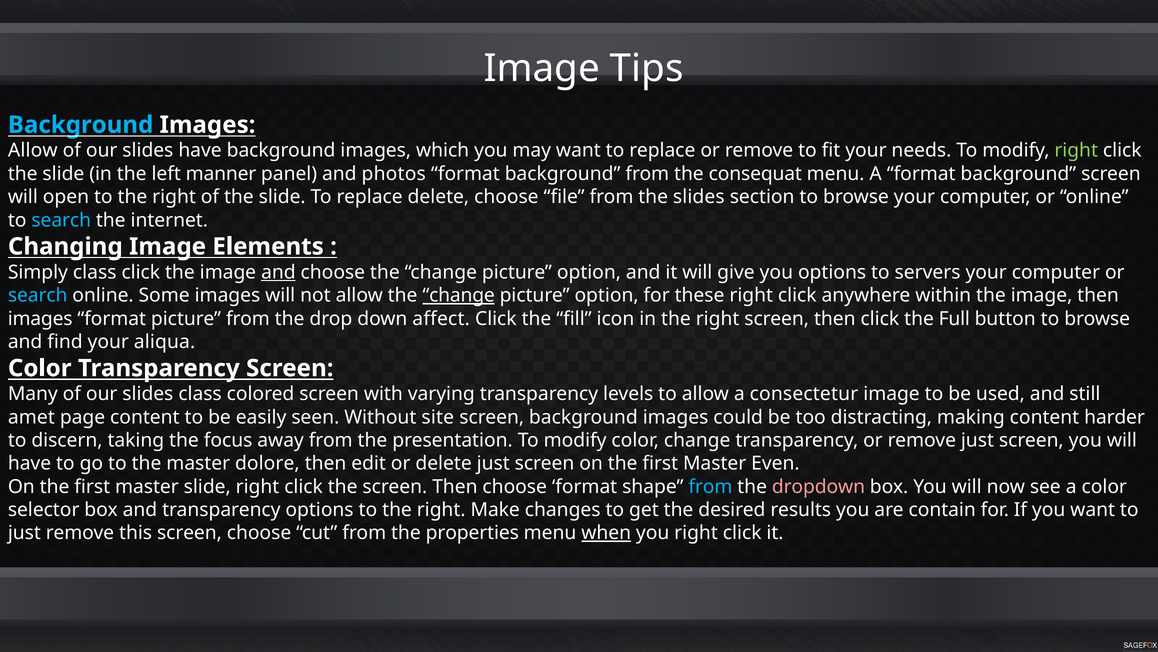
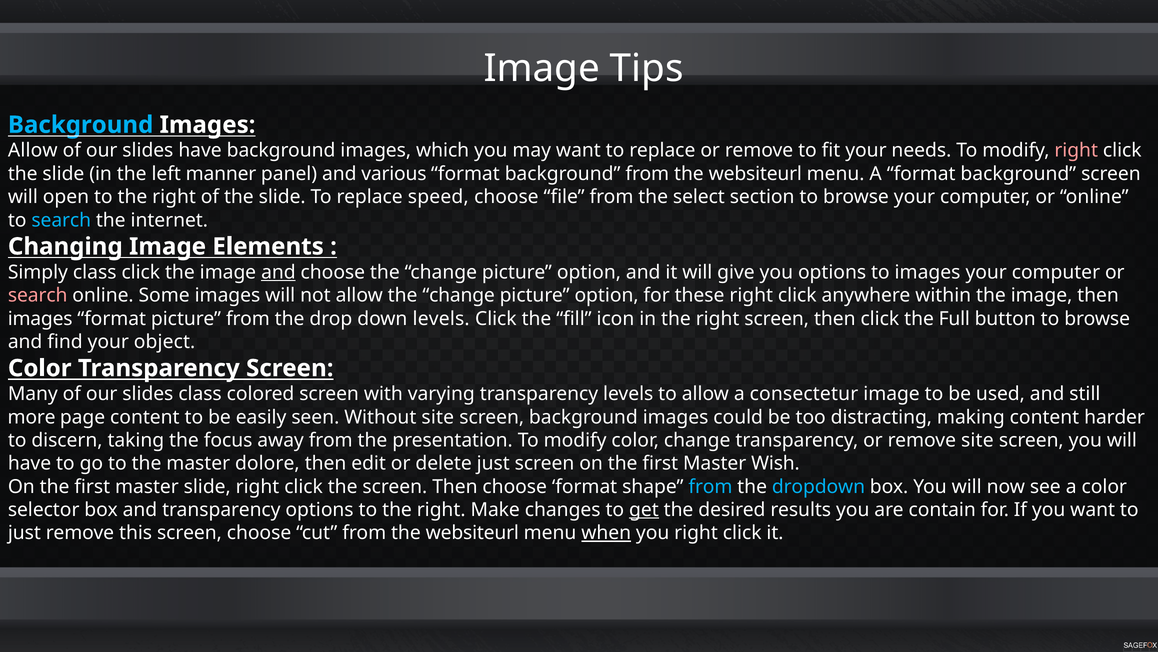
right colour: light green -> pink (1076, 150)
photos: photos -> various (394, 174)
background from the consequat: consequat -> websiteurl (755, 174)
replace delete: delete -> speed (438, 197)
the slides: slides -> select (699, 197)
to servers: servers -> images (928, 272)
search colour: light blue -> pink (38, 295)
change underline: present -> none (459, 295)
down affect: affect -> levels (441, 318)
aliqua: aliqua -> object (165, 341)
amet: amet -> more (32, 417)
remove just: just -> site (977, 440)
Even: Even -> Wish (775, 463)
dropdown colour: pink -> light blue (818, 486)
get underline: none -> present (644, 509)
cut from the properties: properties -> websiteurl (472, 532)
